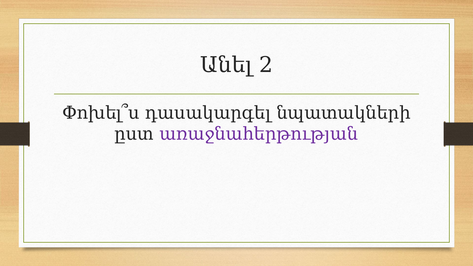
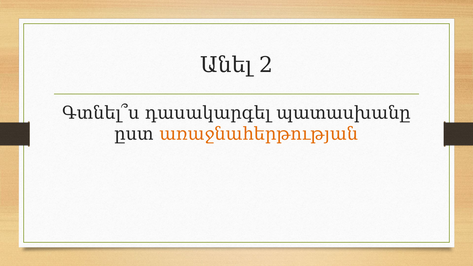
Փոխել՞ս: Փոխել՞ս -> Գտնել՞ս (101, 113)
նպատակների: նպատակների -> պատասխանը (344, 113)
առաջնահերթության colour: purple -> orange (259, 134)
